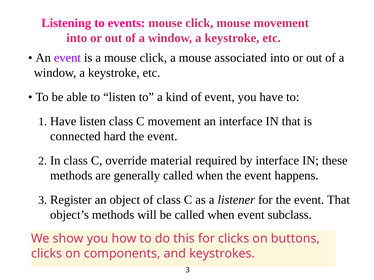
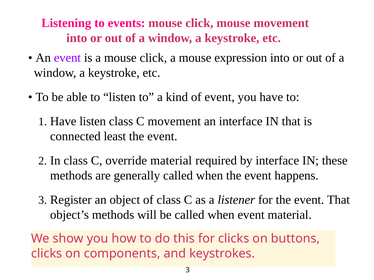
associated: associated -> expression (241, 58)
hard: hard -> least (115, 137)
event subclass: subclass -> material (290, 215)
